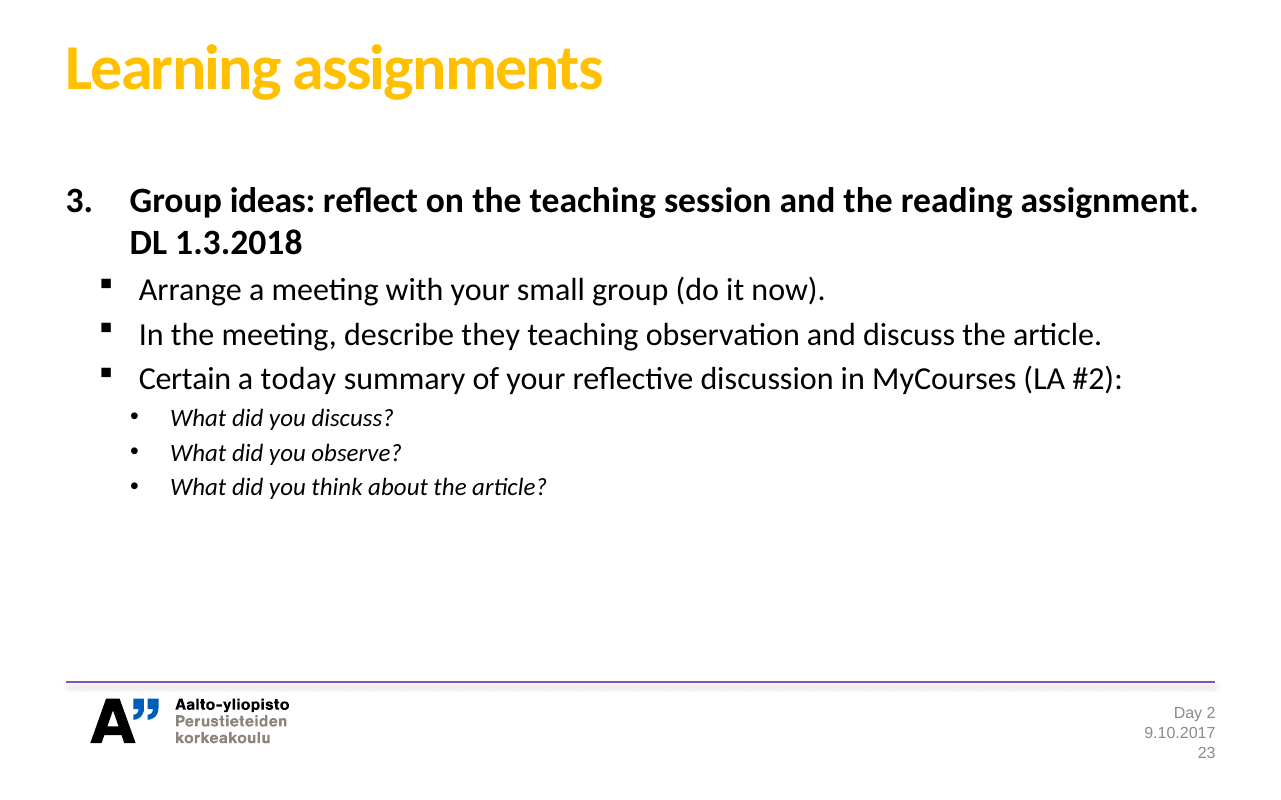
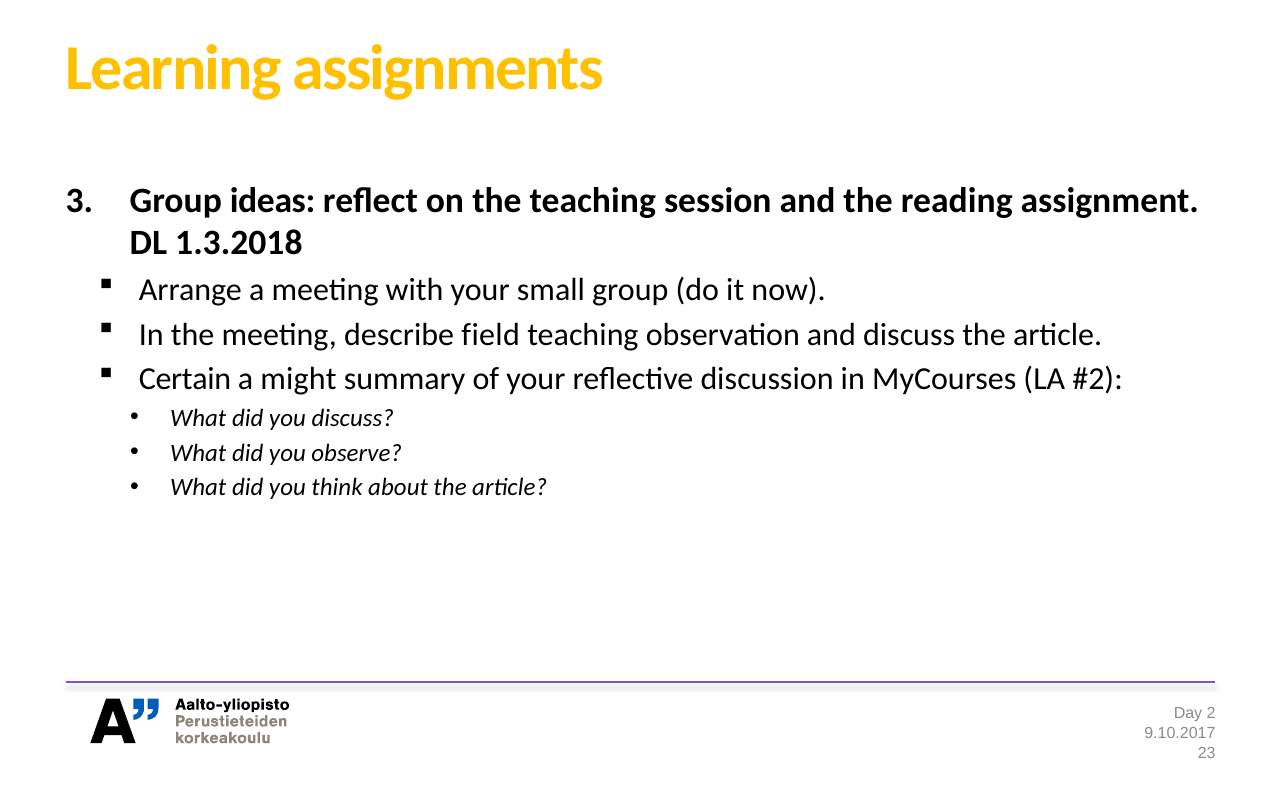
they: they -> field (491, 335)
today: today -> might (299, 380)
